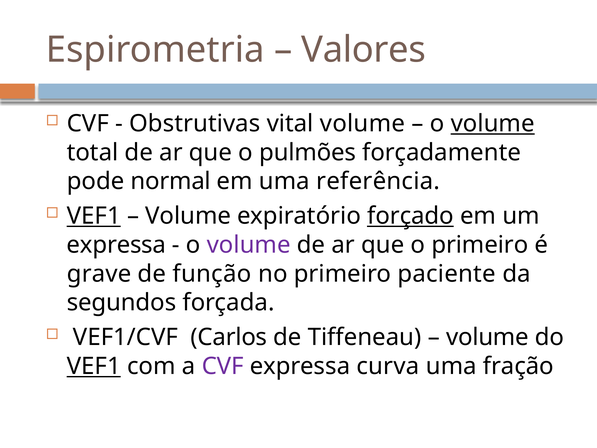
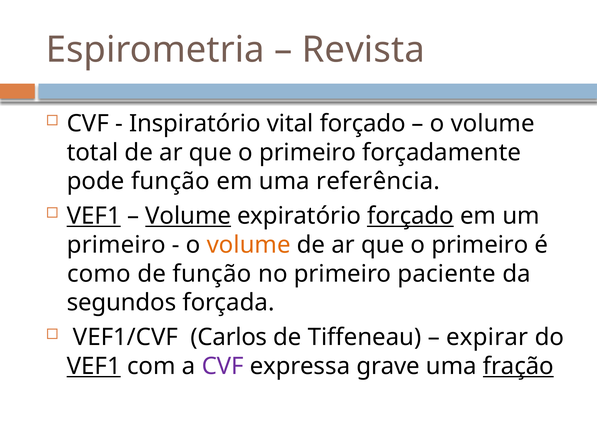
Valores: Valores -> Revista (363, 50)
Obstrutivas: Obstrutivas -> Inspiratório (195, 124)
vital volume: volume -> forçado (363, 124)
volume underline: present -> none (493, 124)
pulmões: pulmões -> primeiro (308, 152)
pode normal: normal -> função (170, 181)
Volume underline: none -> present (188, 216)
expressa: expressa -> primeiro (116, 245)
volume colour: purple -> orange (249, 245)
grave: grave -> como (99, 274)
volume: volume -> expirar (487, 337)
curva: curva -> grave (388, 366)
fração underline: none -> present (518, 366)
